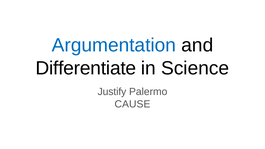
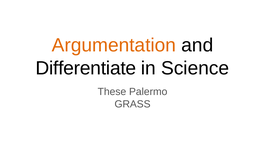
Argumentation colour: blue -> orange (114, 45)
Justify: Justify -> These (112, 92)
CAUSE: CAUSE -> GRASS (133, 104)
